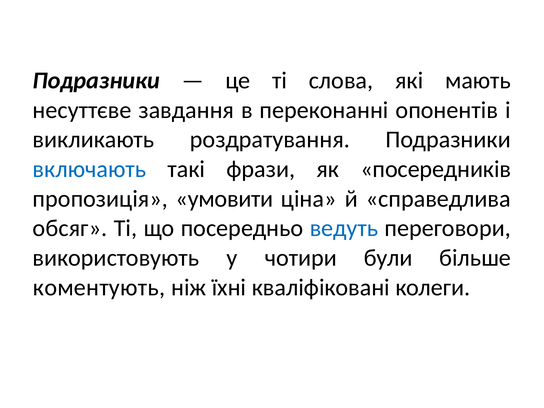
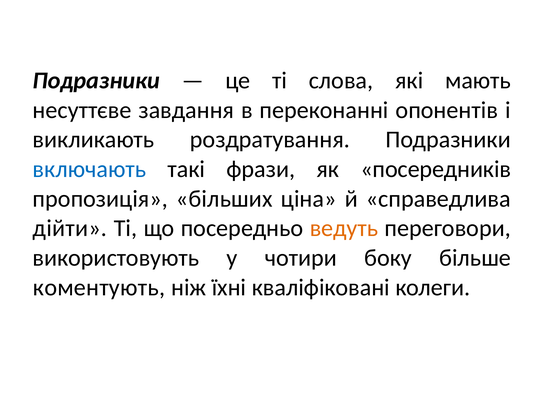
умовити: умовити -> більших (224, 199)
обсяг: обсяг -> дійти (70, 228)
ведуть colour: blue -> orange (344, 228)
були: були -> боку (388, 258)
